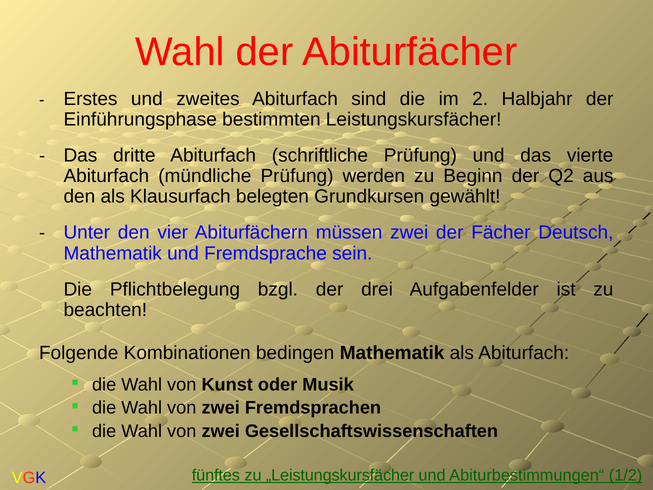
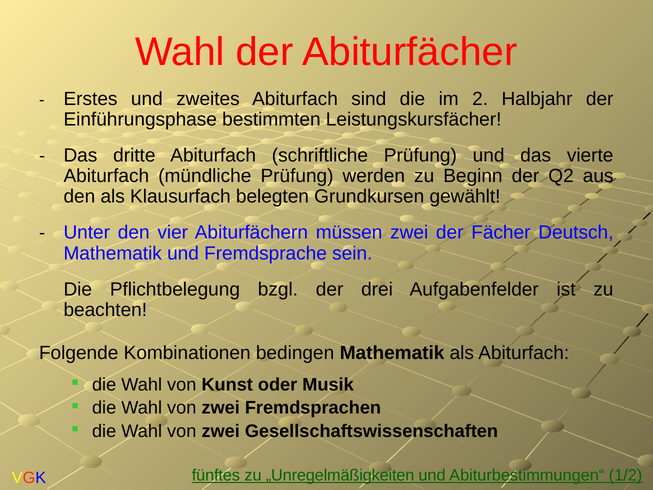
„Leistungskursfächer: „Leistungskursfächer -> „Unregelmäßigkeiten (340, 475)
